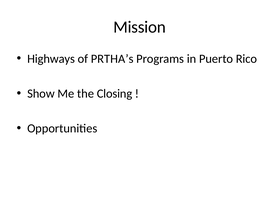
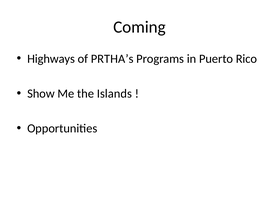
Mission: Mission -> Coming (139, 27)
Closing: Closing -> Islands (114, 93)
